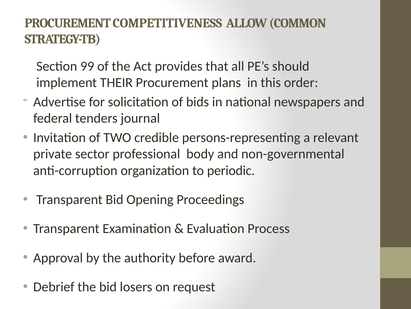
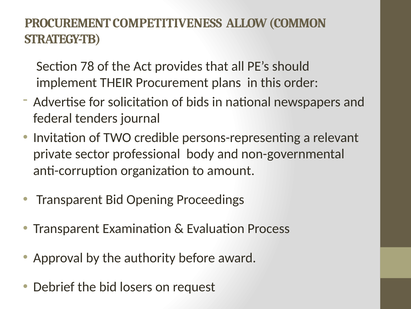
99: 99 -> 78 (87, 66)
periodic: periodic -> amount (231, 170)
